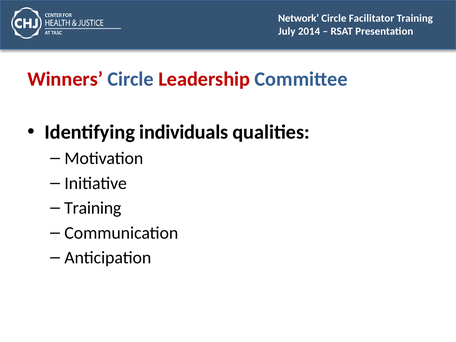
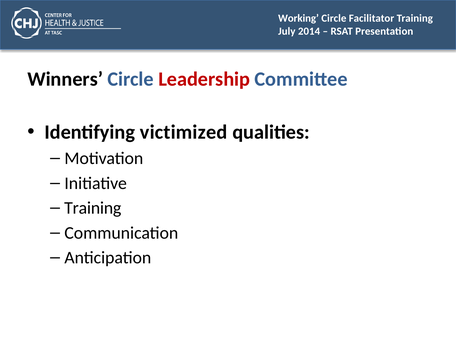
Network: Network -> Working (298, 18)
Winners colour: red -> black (65, 79)
individuals: individuals -> victimized (184, 132)
